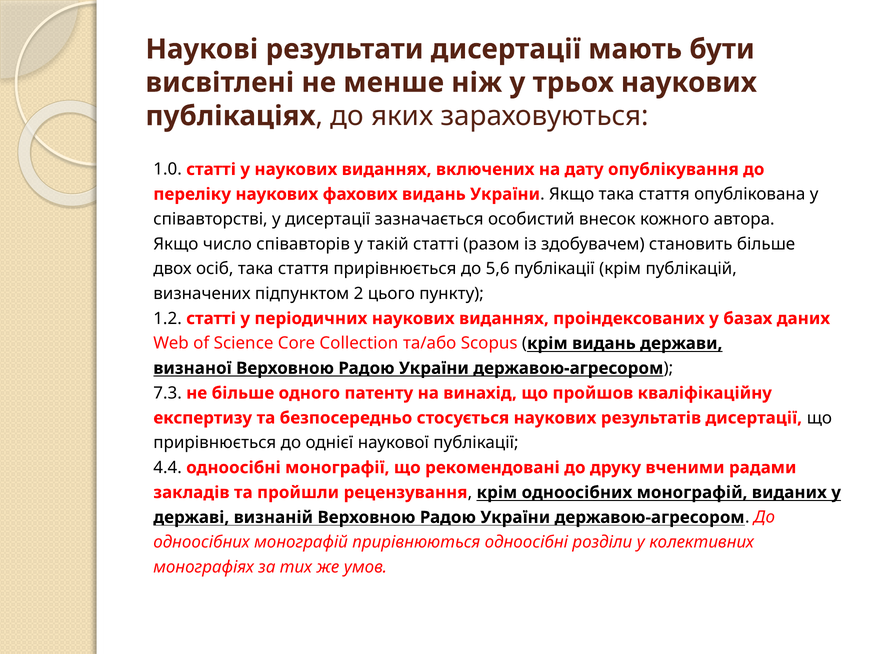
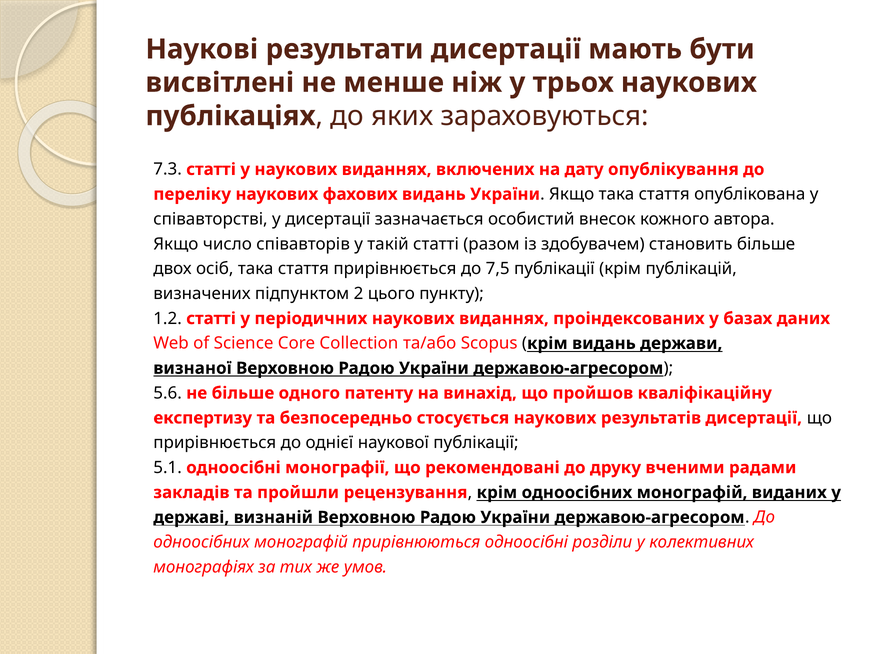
1.0: 1.0 -> 7.3 (168, 169)
5,6: 5,6 -> 7,5 (498, 269)
7.3: 7.3 -> 5.6 (168, 393)
4.4: 4.4 -> 5.1 (168, 468)
